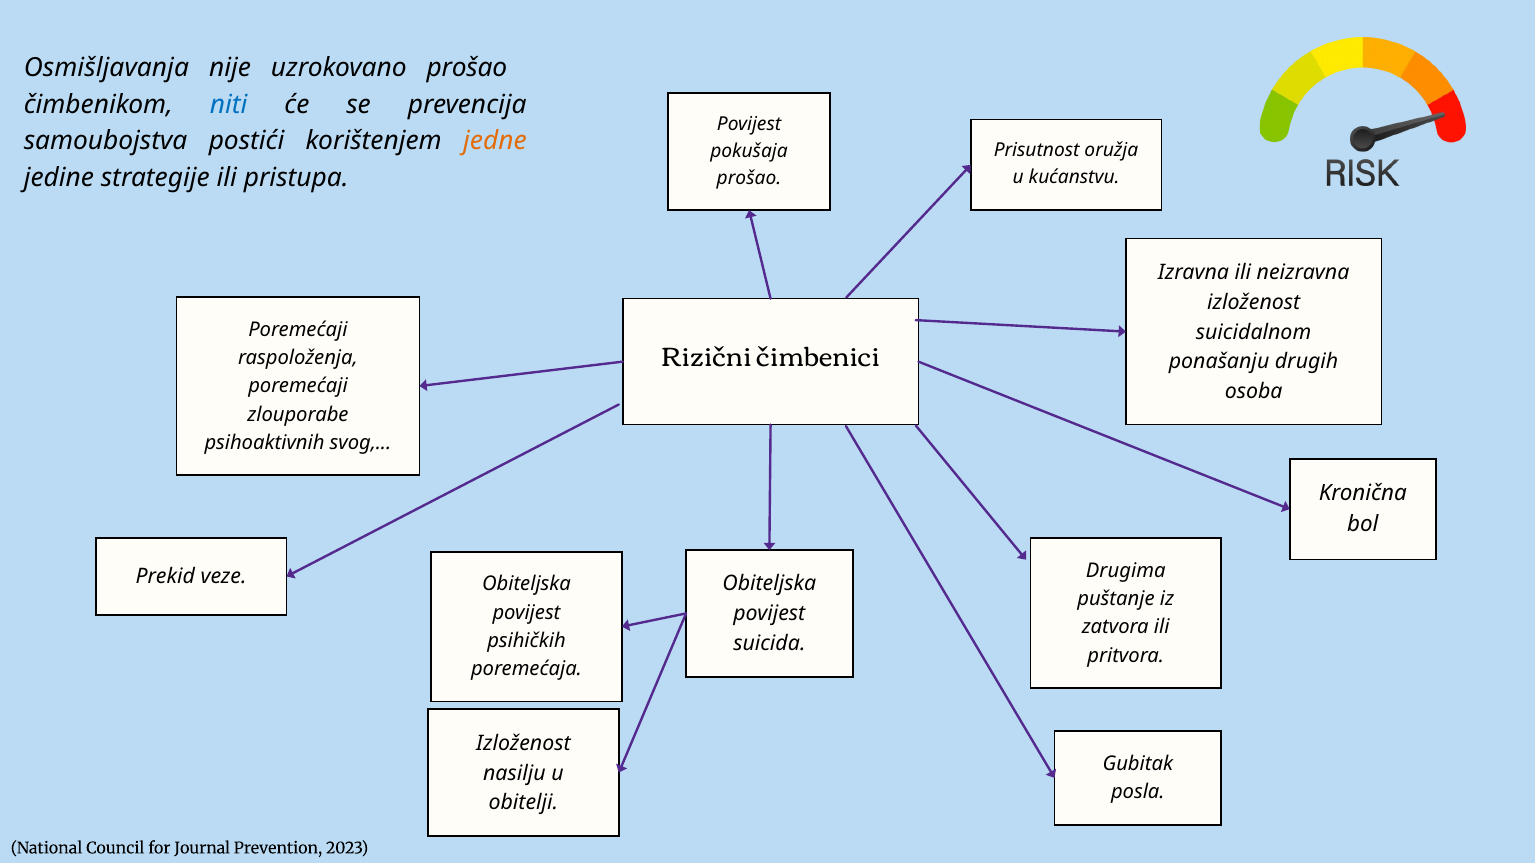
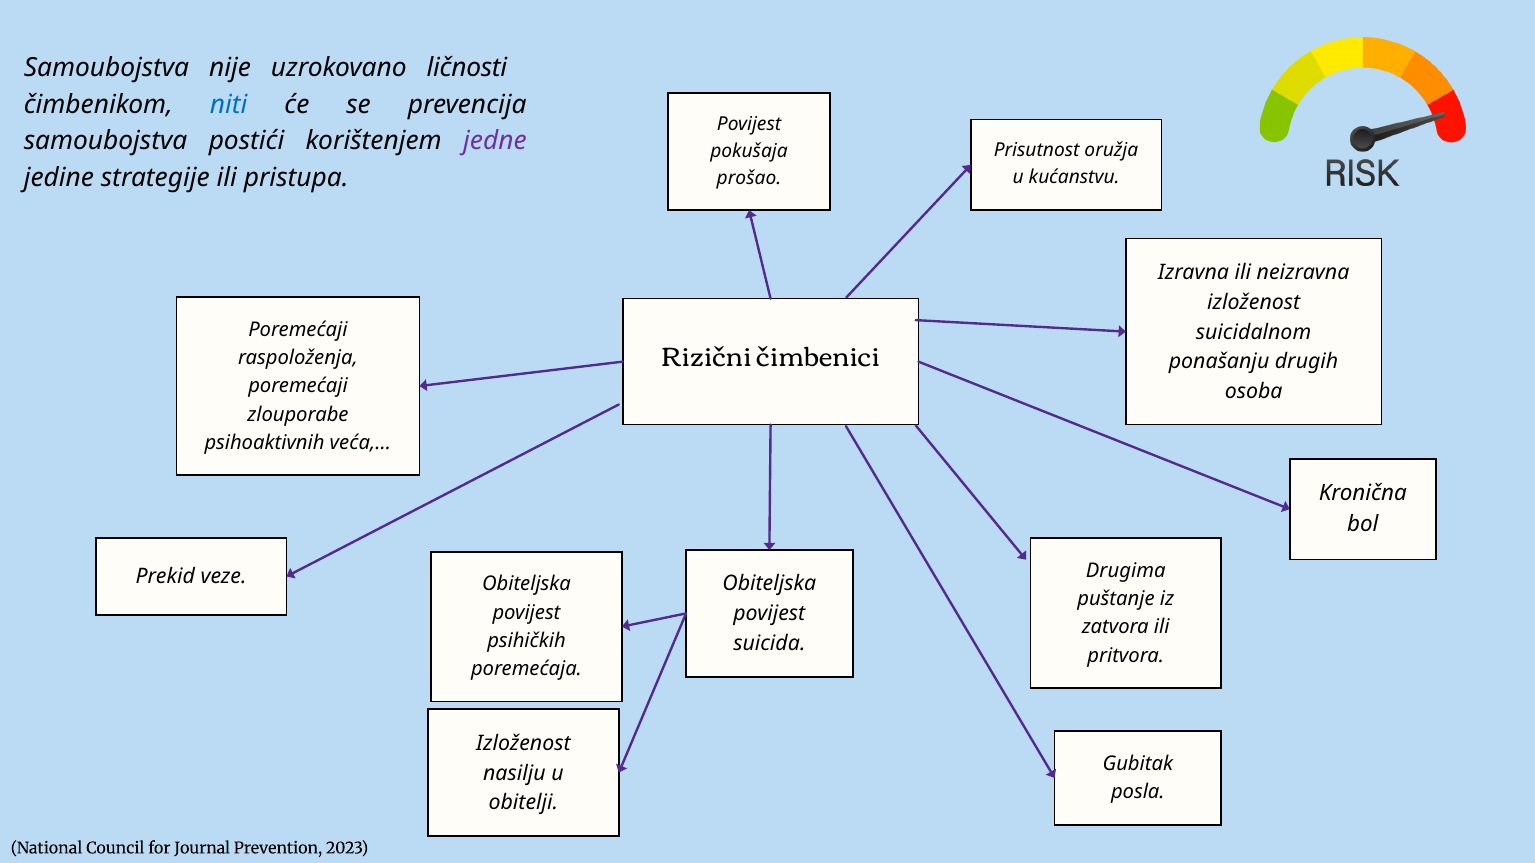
Osmišljavanja: Osmišljavanja -> Samoubojstva (106, 68)
uzrokovano prošao: prošao -> ličnosti (467, 68)
jedne colour: orange -> purple (495, 141)
svog: svog -> veća (360, 443)
